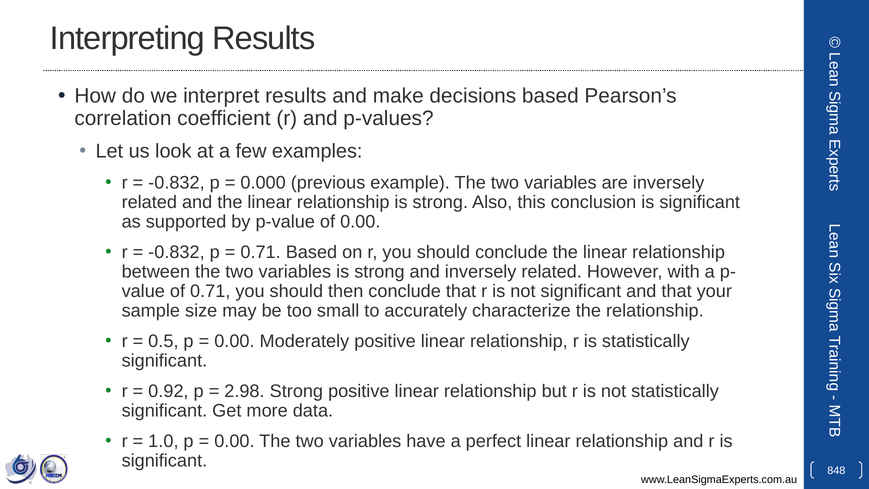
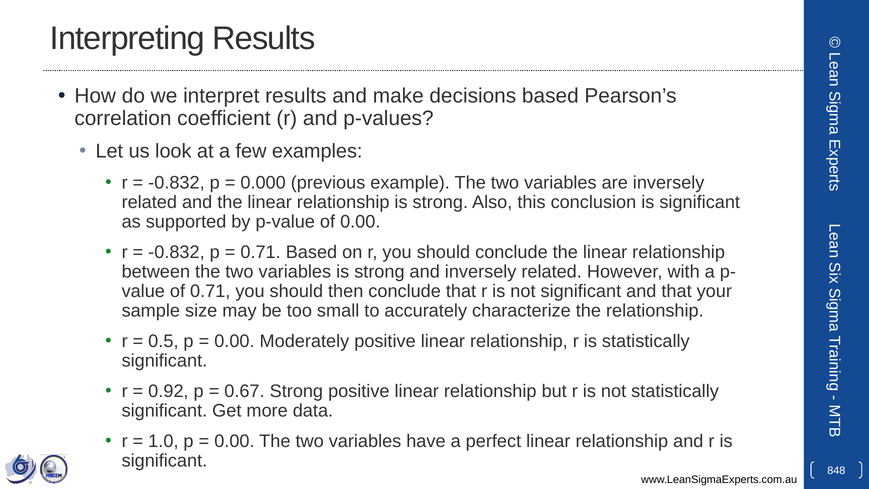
2.98: 2.98 -> 0.67 (244, 391)
